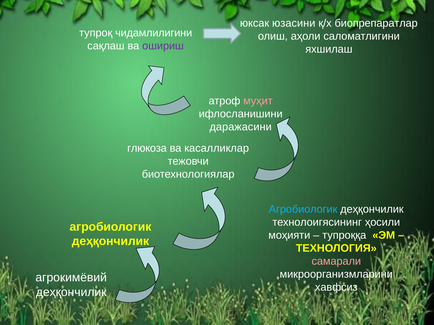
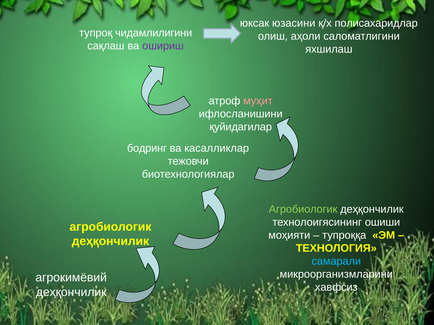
биопрепаратлар: биопрепаратлар -> полисахаридлар (376, 23)
даражасини: даражасини -> қуйидагилар (241, 127)
глюкоза: глюкоза -> бодринг (147, 148)
Агробиологик colour: light blue -> light green (303, 209)
ҳосили: ҳосили -> ошиши (383, 222)
самарали colour: pink -> light blue (336, 262)
